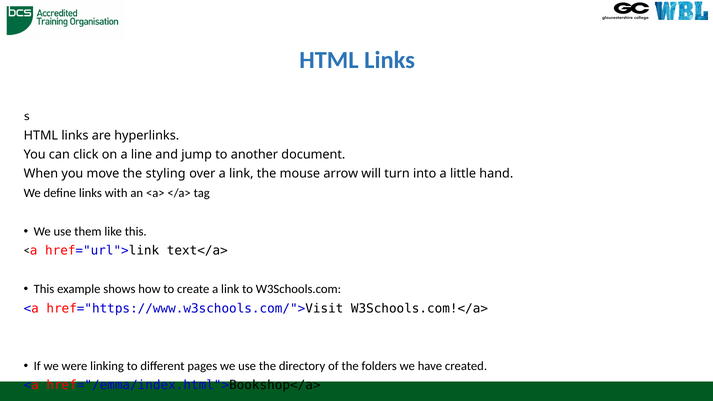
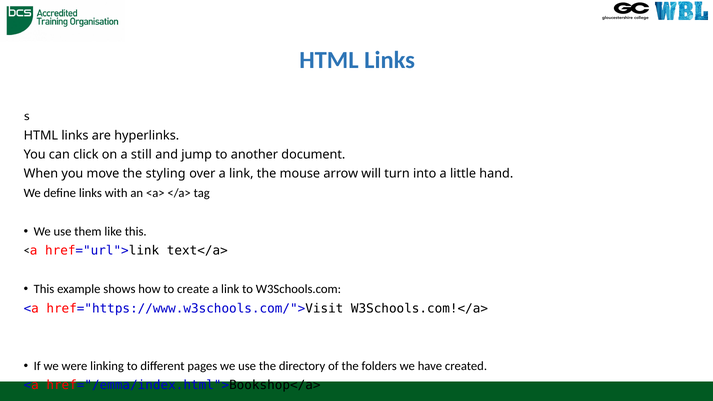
line: line -> still (141, 155)
